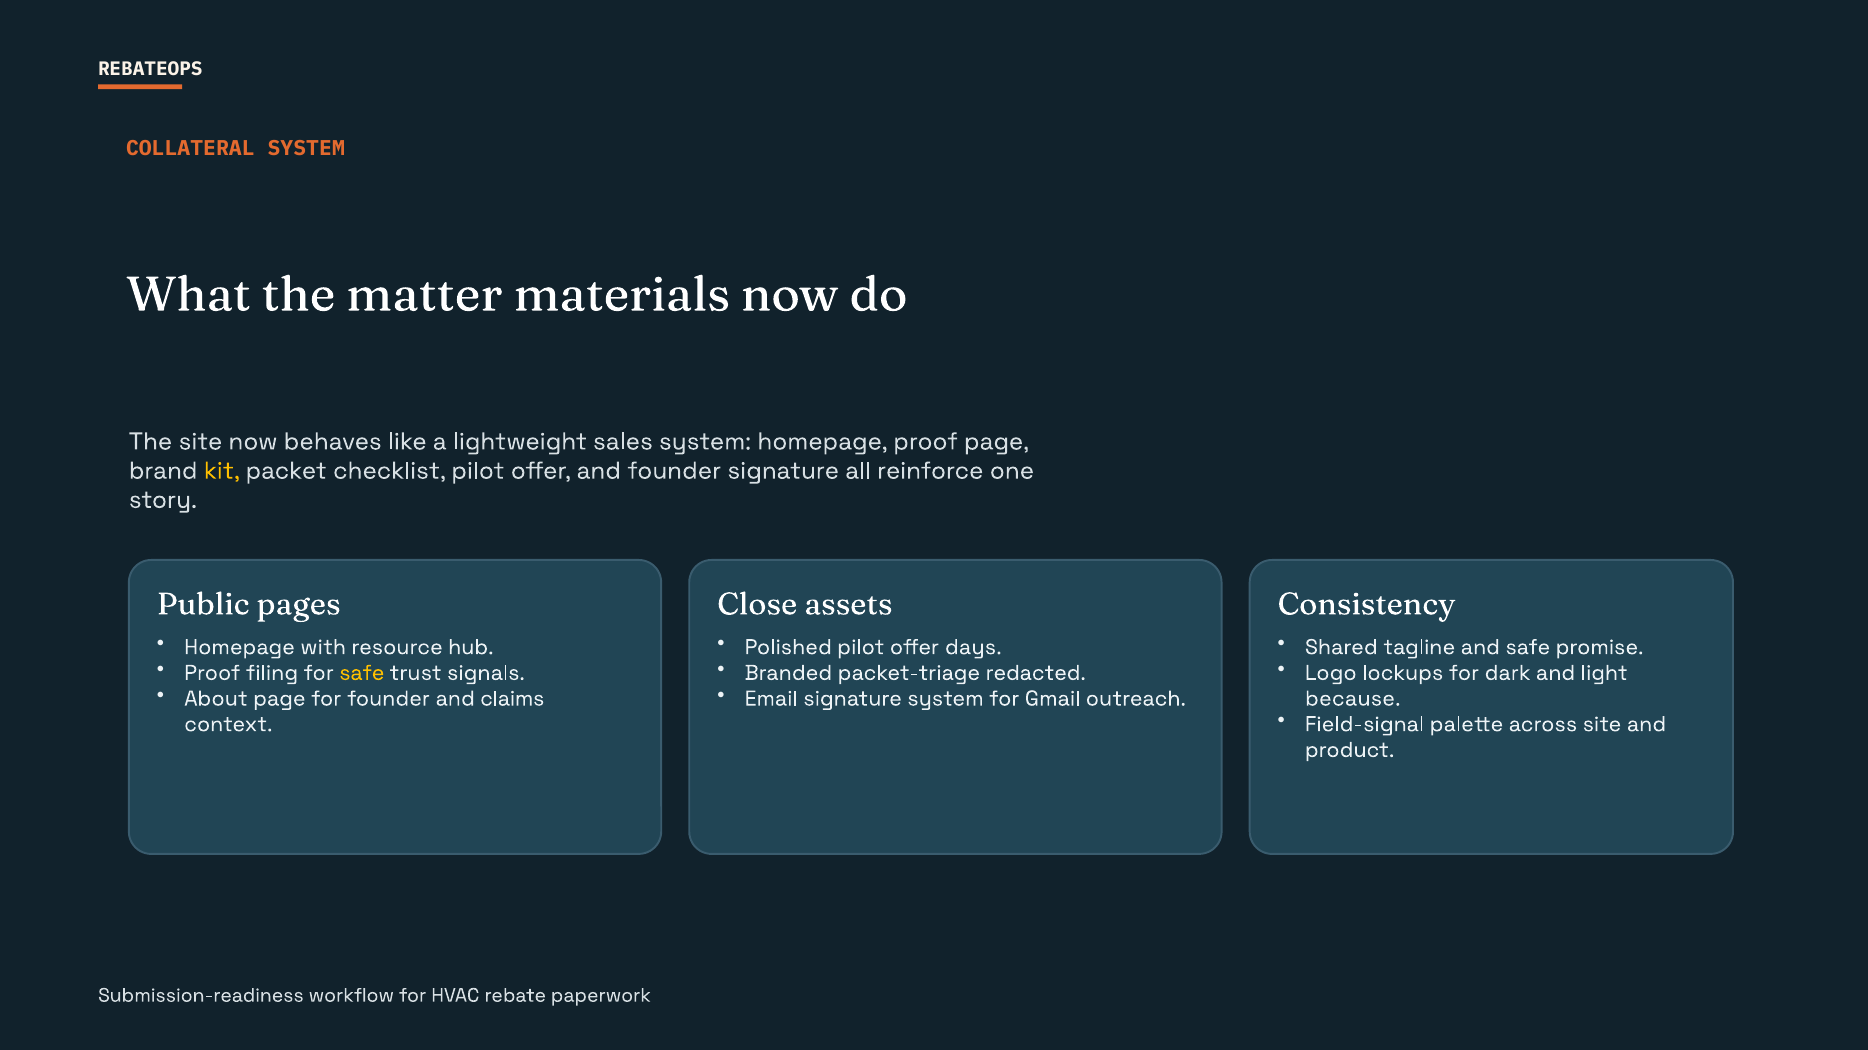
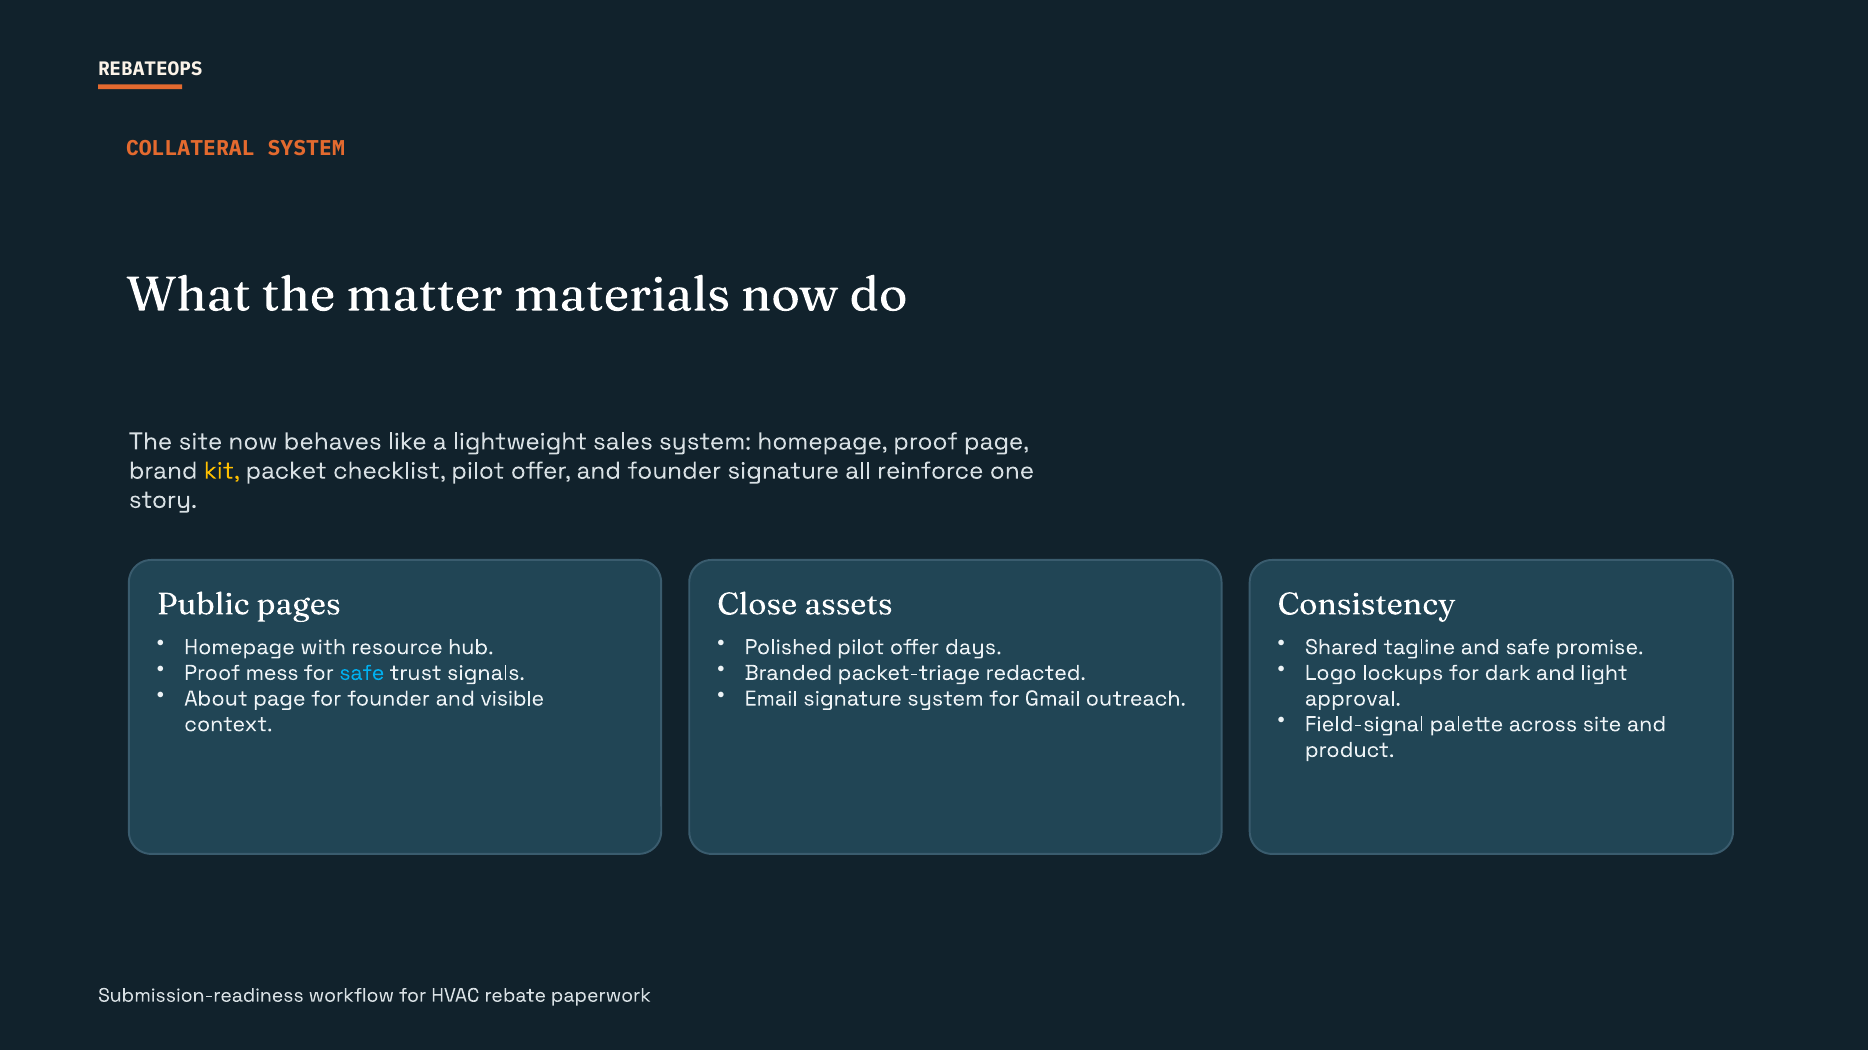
filing: filing -> mess (272, 673)
safe colour: yellow -> light blue (362, 673)
claims: claims -> visible (512, 699)
because: because -> approval (1353, 699)
